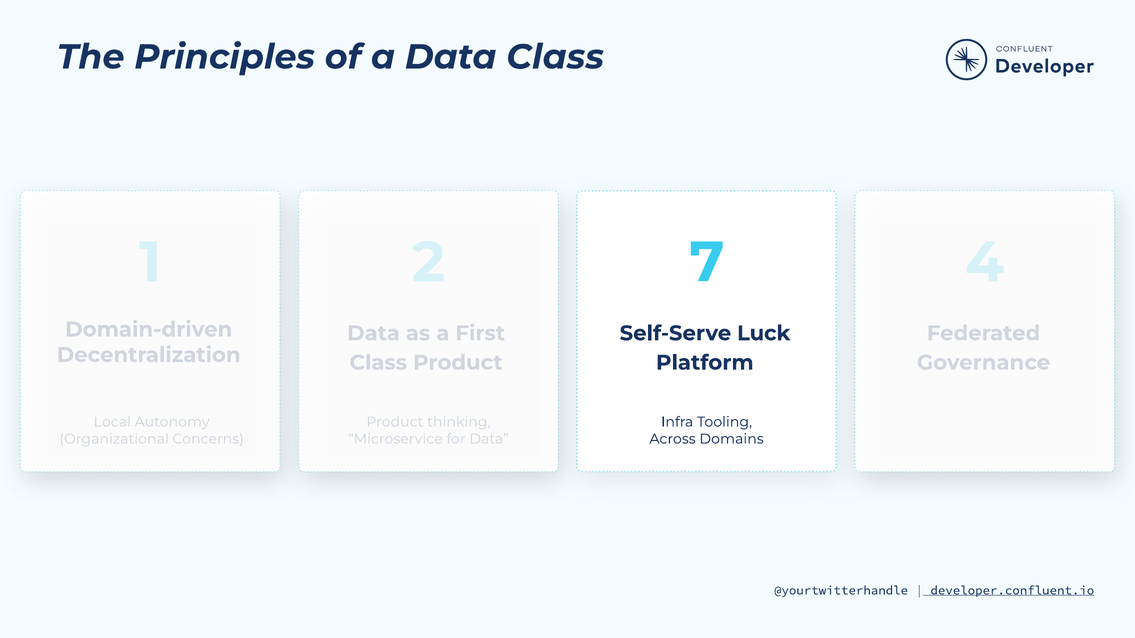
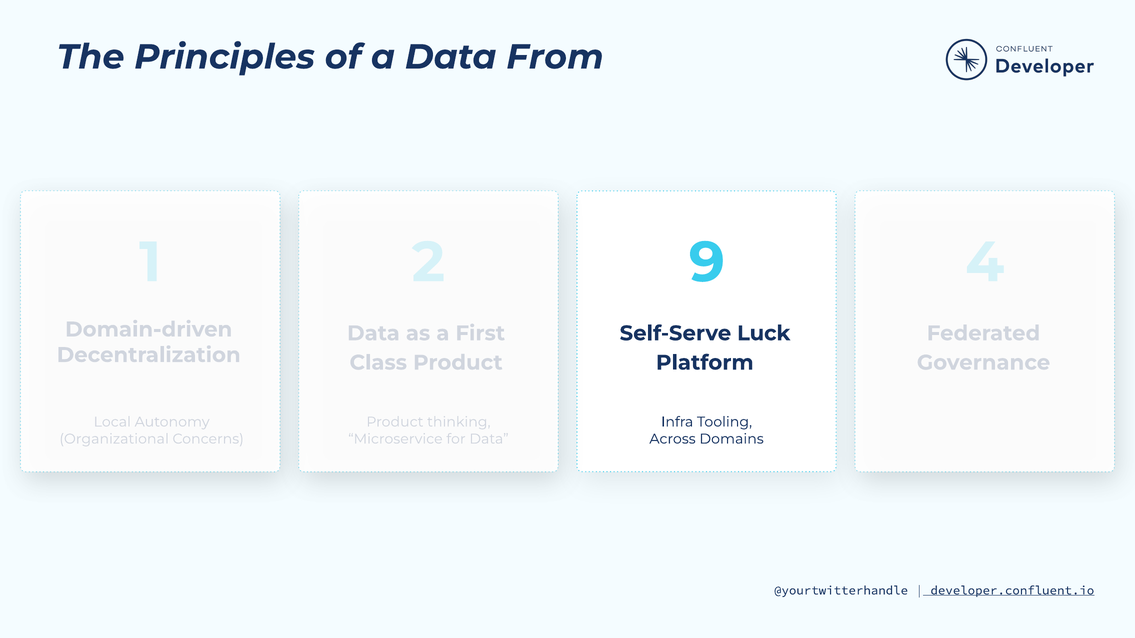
Data Class: Class -> From (555, 57)
7: 7 -> 9 (707, 263)
